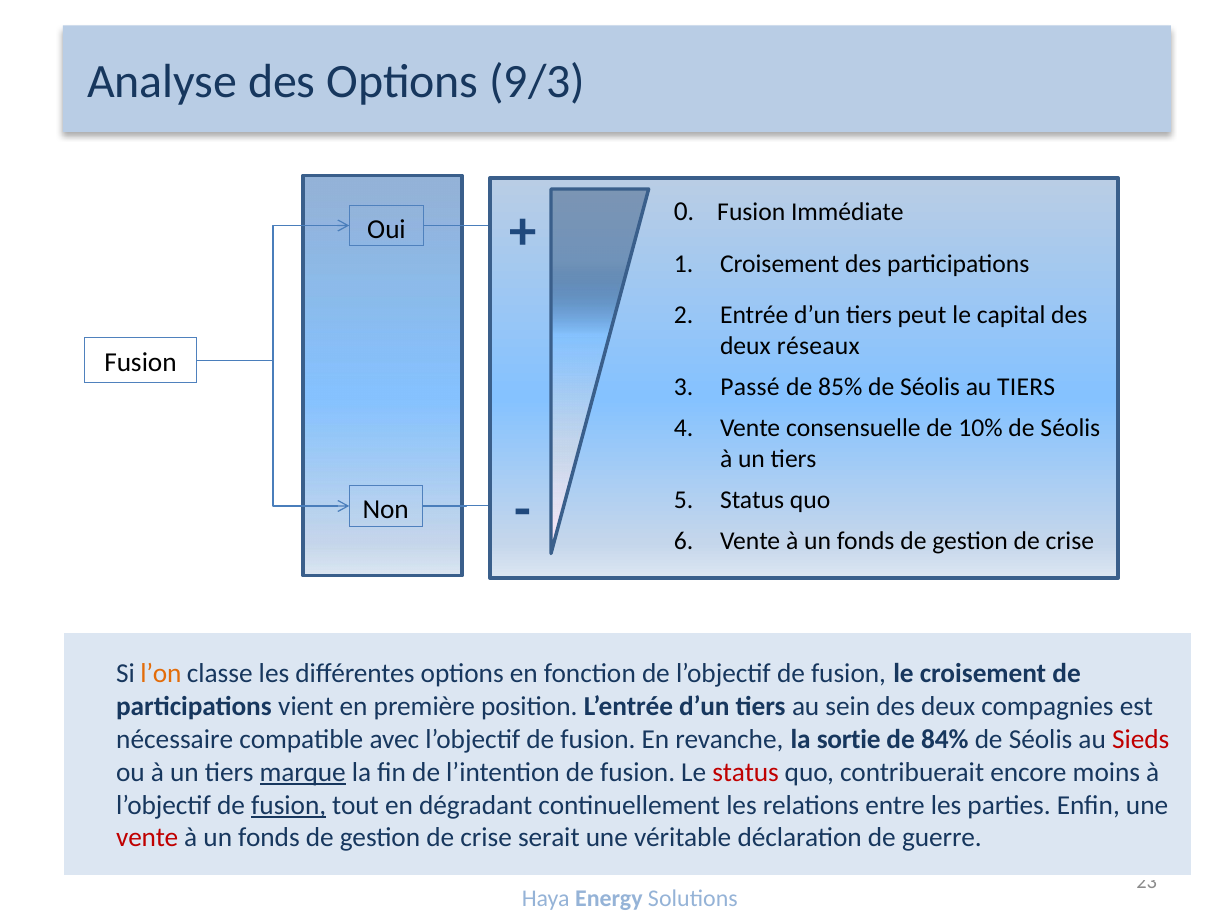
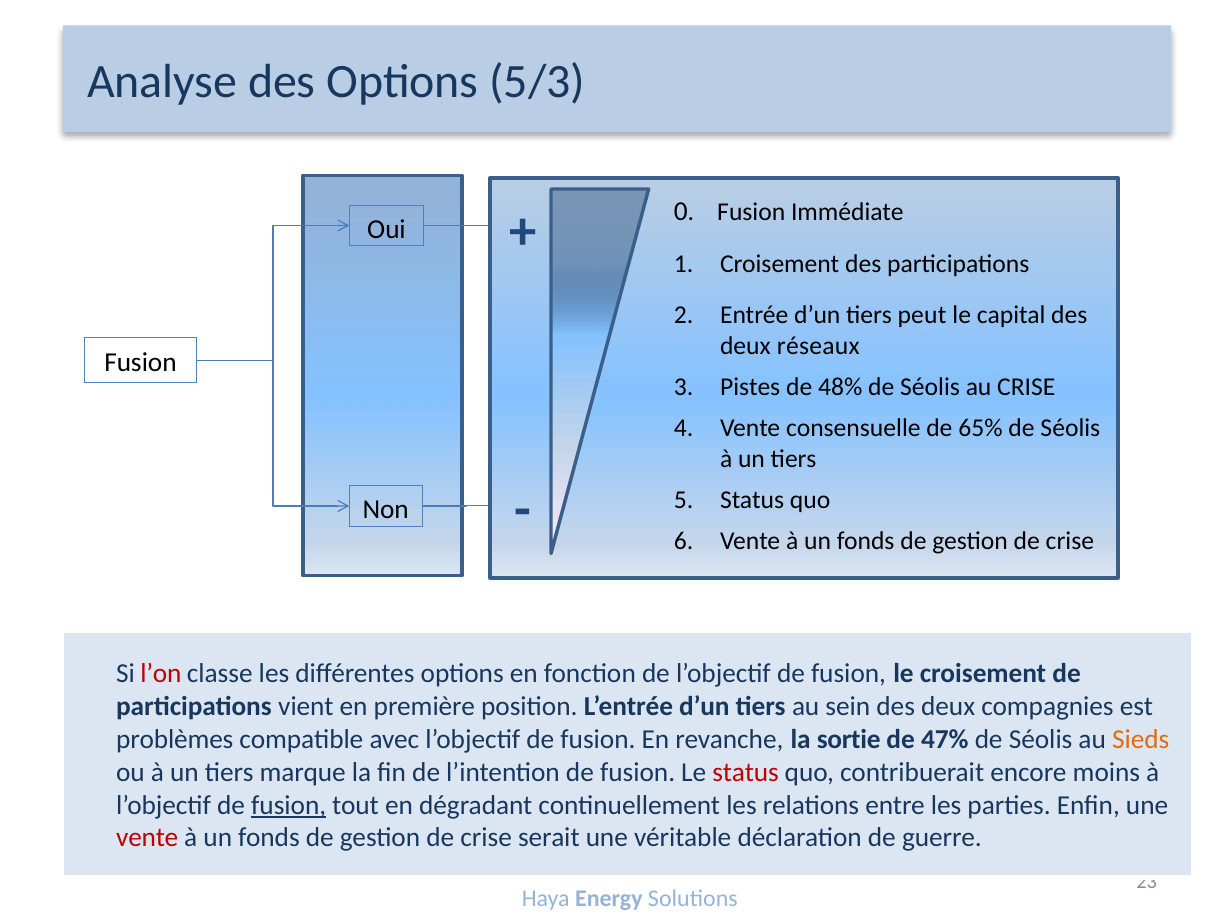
9/3: 9/3 -> 5/3 (537, 82)
Passé: Passé -> Pistes (750, 387)
85%: 85% -> 48% (840, 387)
au TIERS: TIERS -> CRISE (1026, 387)
10%: 10% -> 65% (980, 428)
l’on colour: orange -> red (161, 674)
nécessaire: nécessaire -> problèmes (175, 740)
84%: 84% -> 47% (945, 740)
Sieds colour: red -> orange (1141, 740)
marque underline: present -> none (303, 772)
